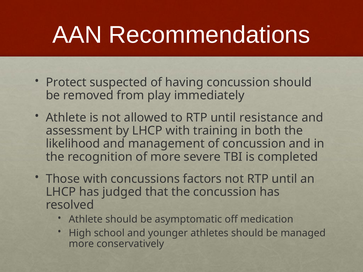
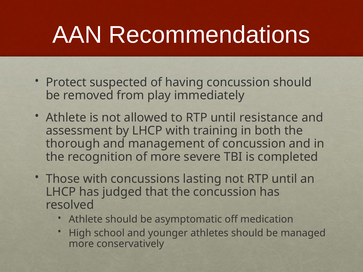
likelihood: likelihood -> thorough (73, 144)
factors: factors -> lasting (202, 179)
